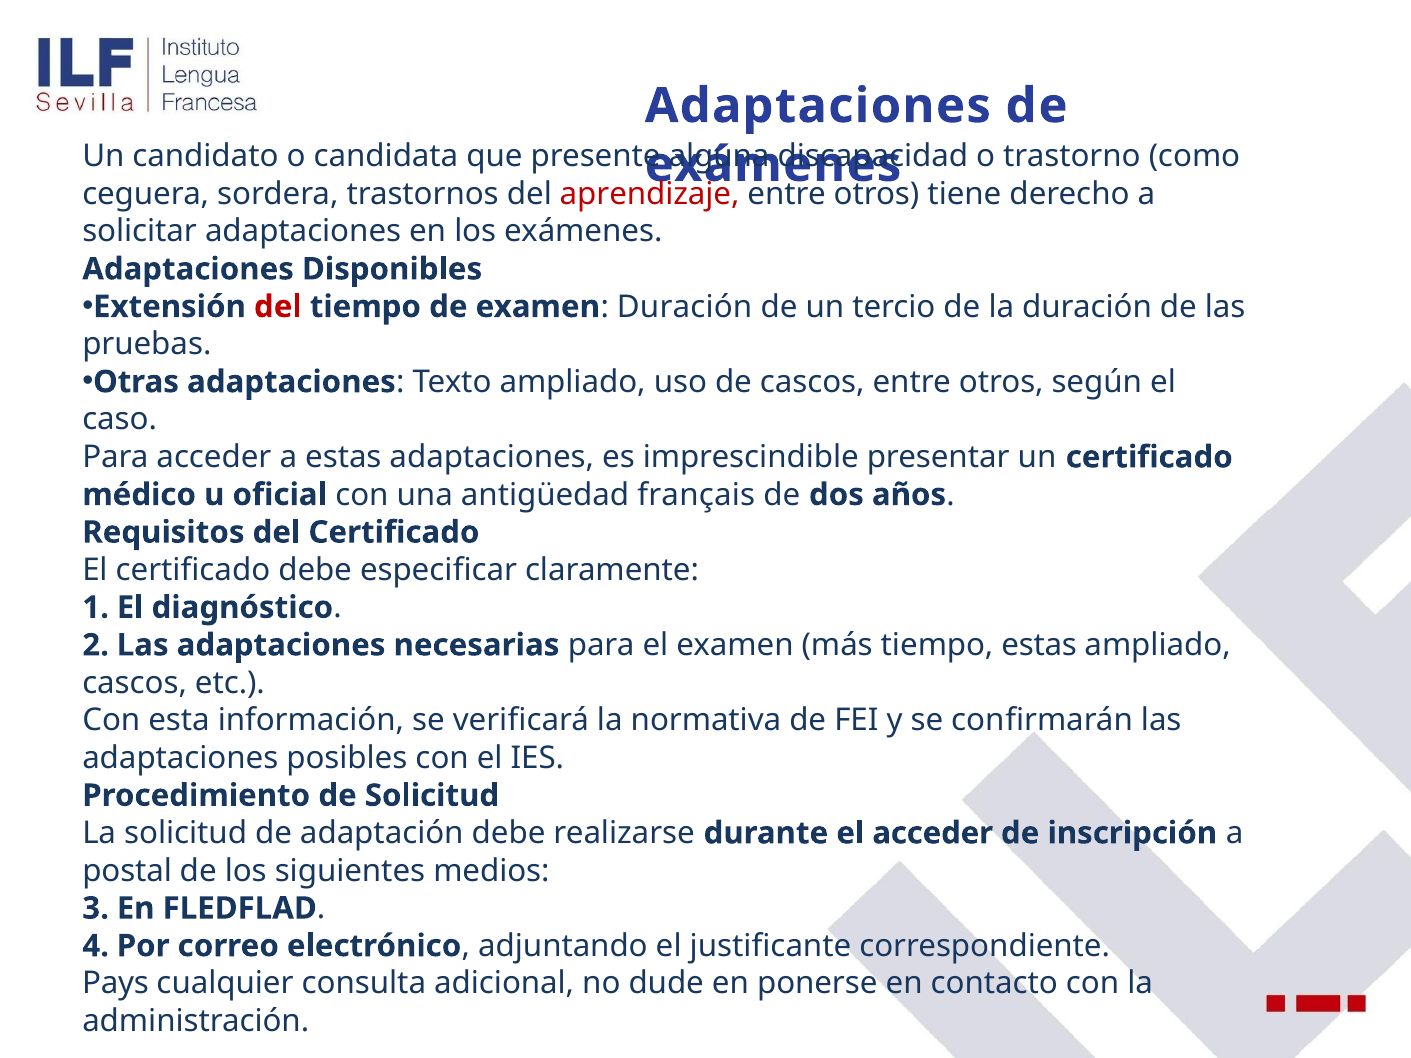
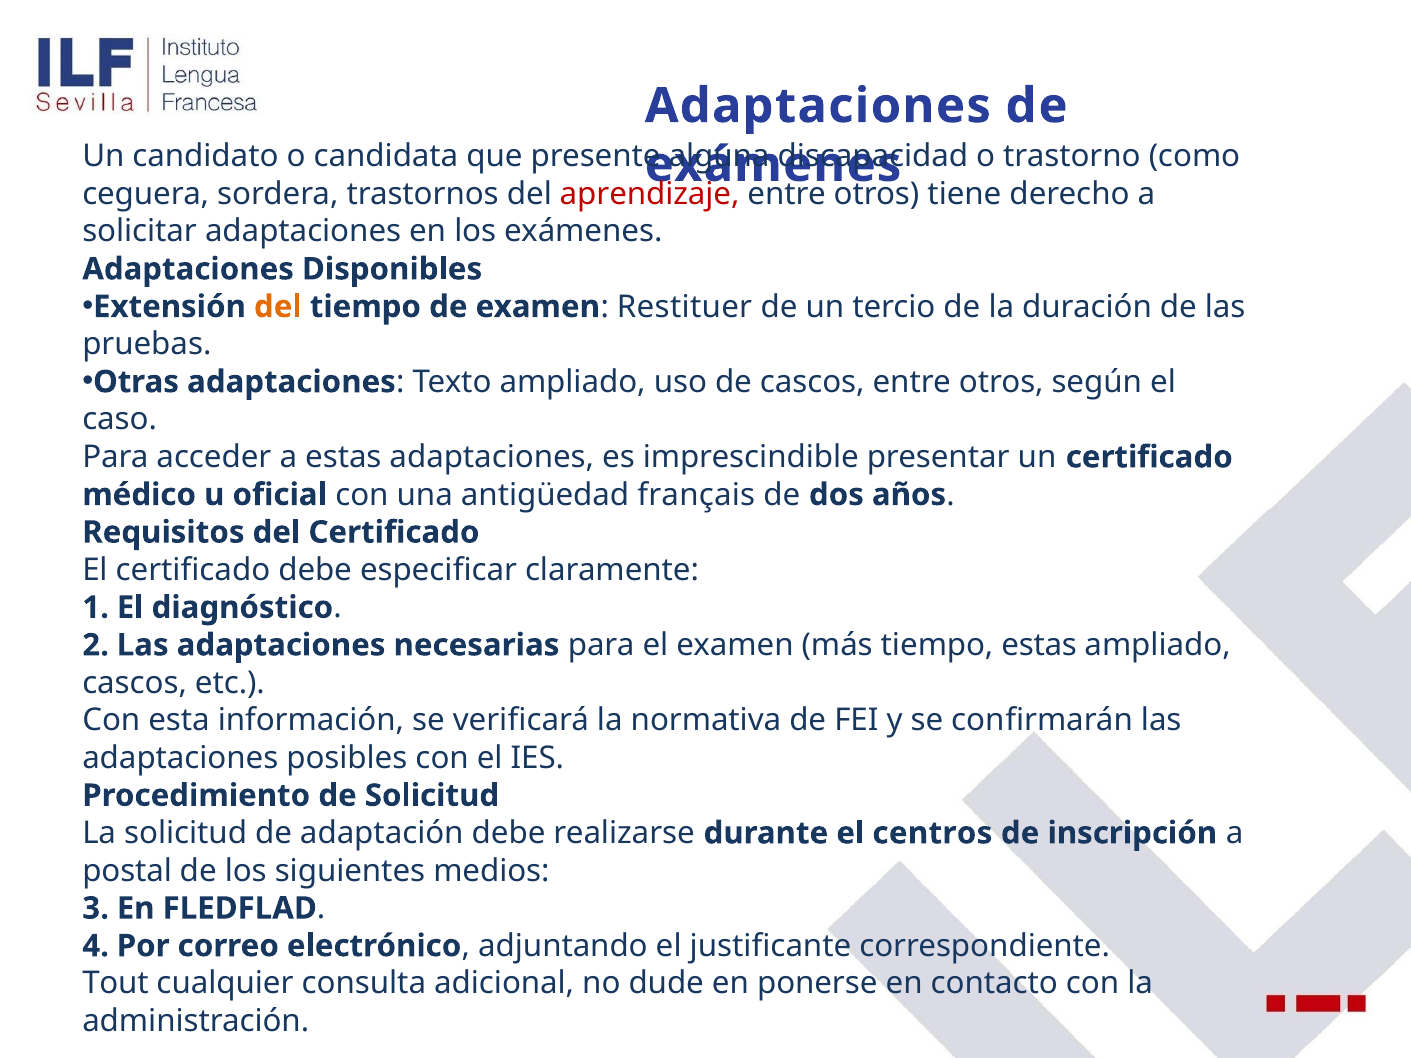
del colour: red -> orange (278, 307)
examen Duración: Duración -> Restituer (685, 307)
el acceder: acceder -> centros (932, 833)
Pays: Pays -> Tout (115, 984)
